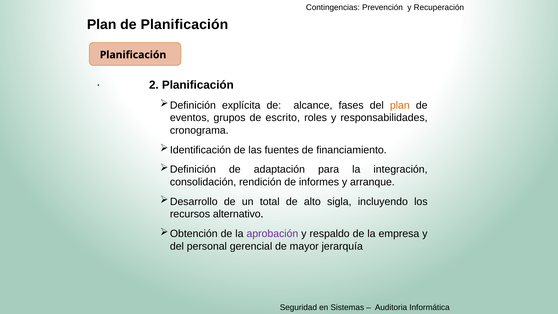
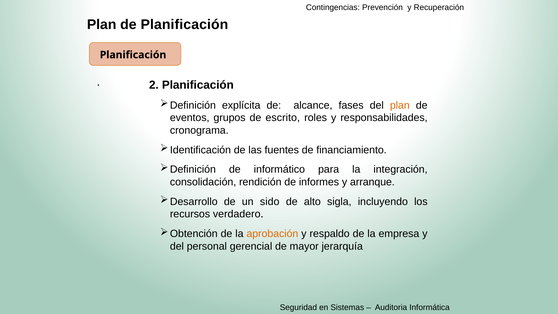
adaptación: adaptación -> informático (279, 169)
total: total -> sido (270, 201)
alternativo: alternativo -> verdadero (237, 214)
aprobación colour: purple -> orange (272, 234)
